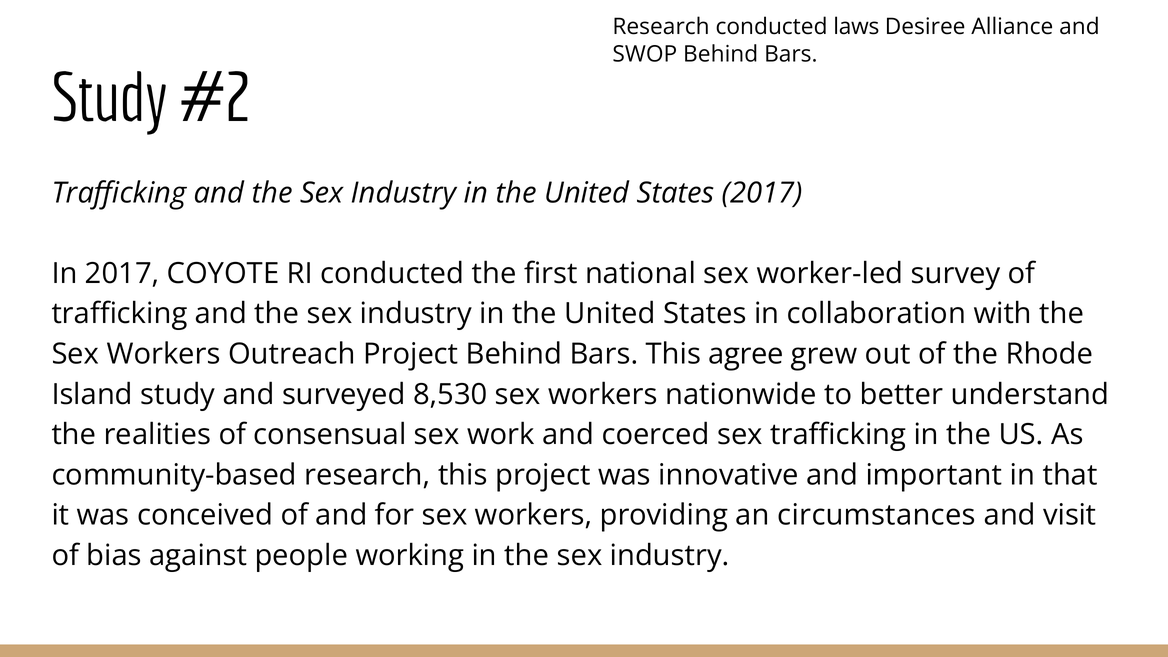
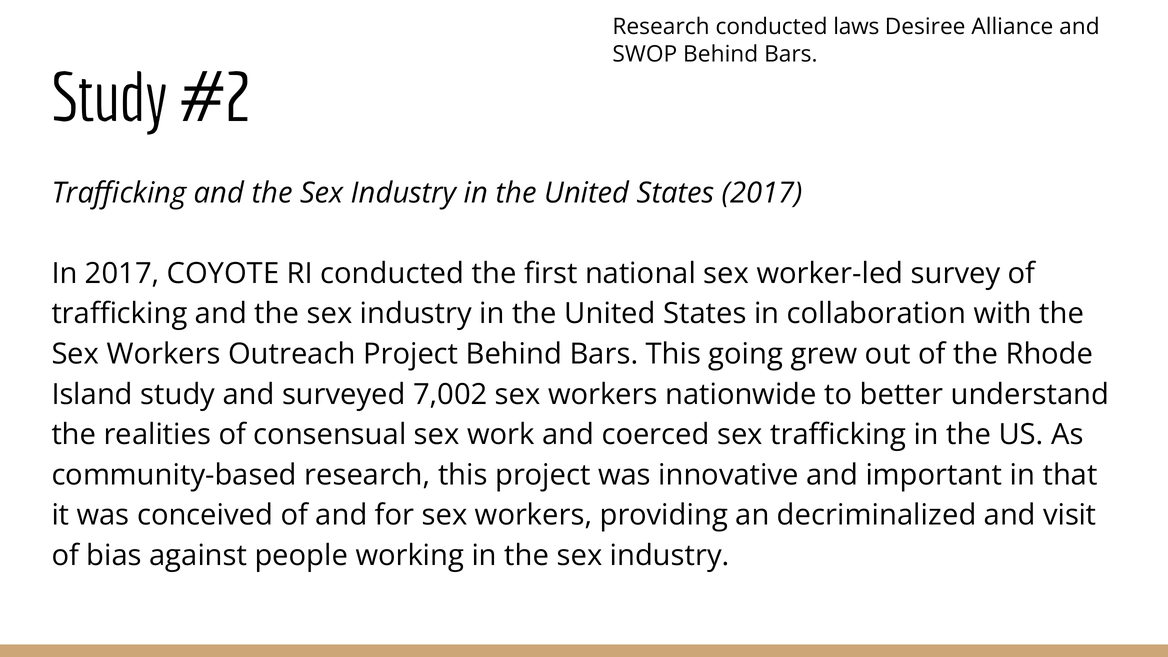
agree: agree -> going (746, 354)
8,530: 8,530 -> 7,002 (450, 394)
circumstances: circumstances -> decriminalized (877, 515)
